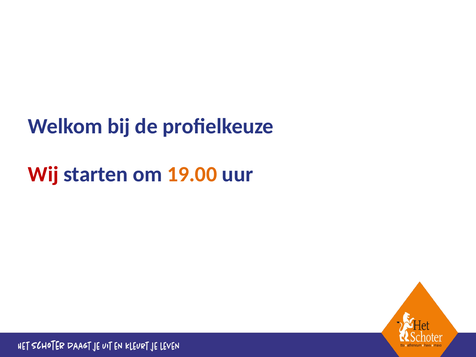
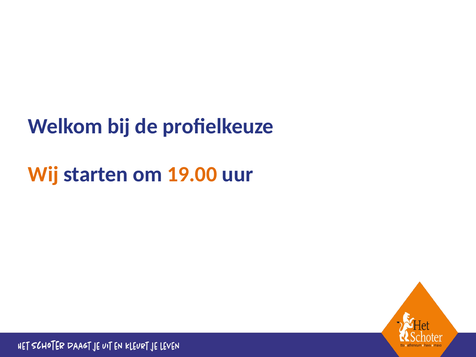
Wij colour: red -> orange (43, 174)
